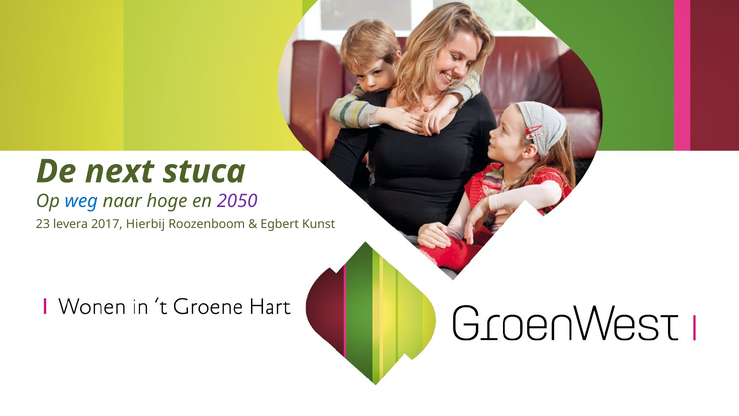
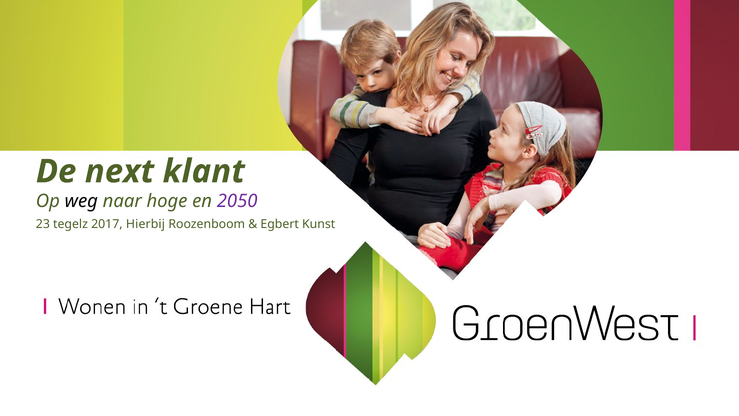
stuca: stuca -> klant (204, 172)
weg colour: blue -> black (81, 201)
levera: levera -> tegelz (71, 224)
